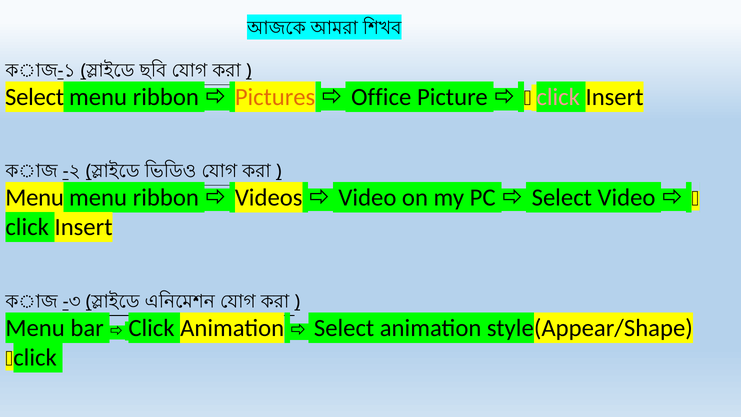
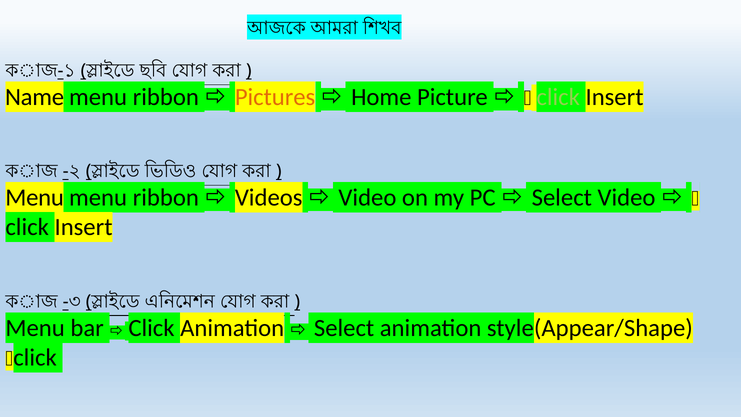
Select: Select -> Name (35, 97)
Office: Office -> Home (381, 97)
click colour: pink -> light green (558, 97)
